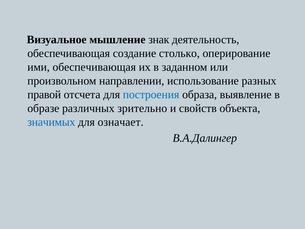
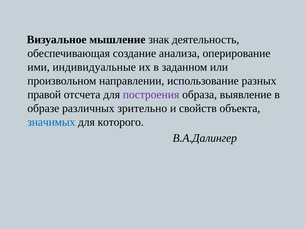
столько: столько -> анализа (179, 53)
ими обеспечивающая: обеспечивающая -> индивидуальные (94, 67)
построения colour: blue -> purple (151, 94)
означает: означает -> которого (121, 122)
